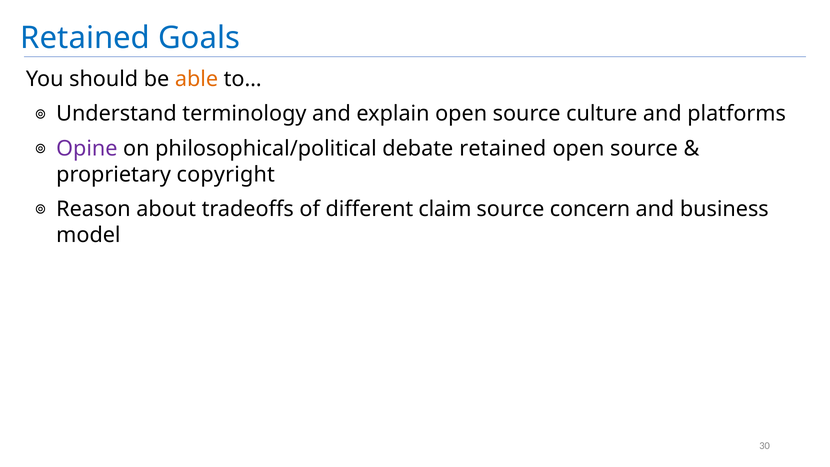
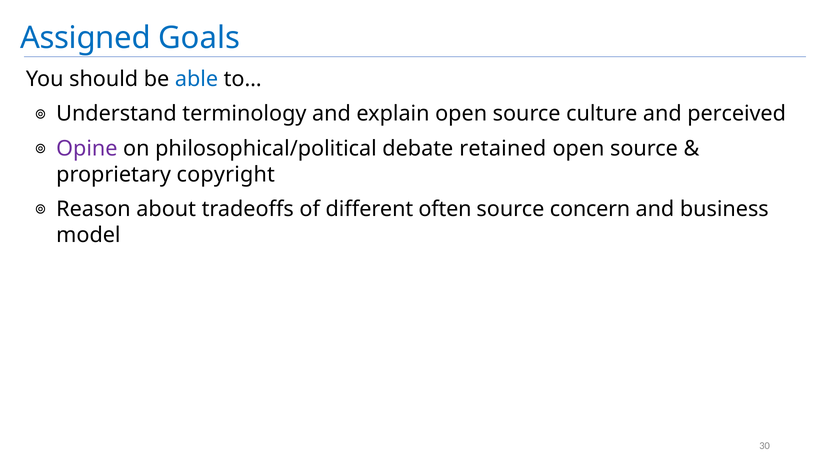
Retained: Retained -> Assigned (85, 38)
able colour: orange -> blue (196, 79)
platforms: platforms -> perceived (737, 114)
claim: claim -> often (445, 209)
